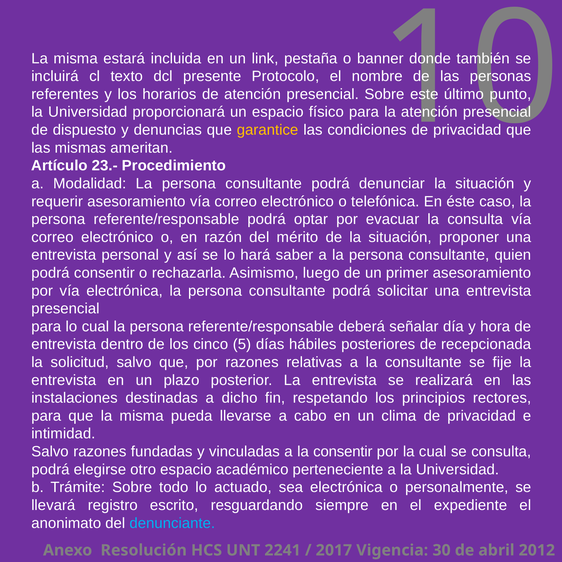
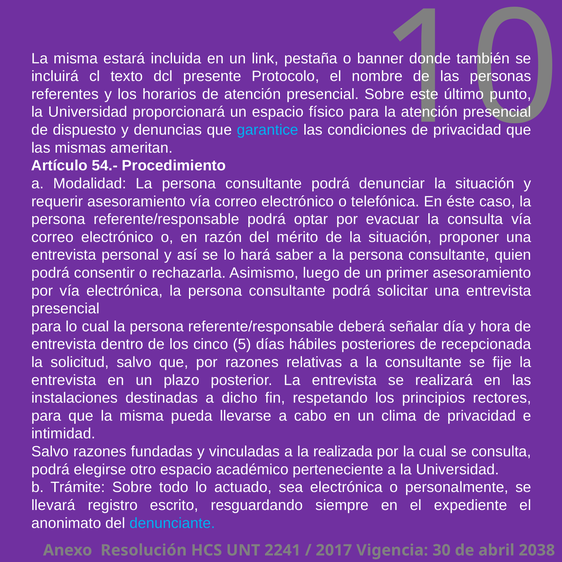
garantice colour: yellow -> light blue (268, 130)
23.-: 23.- -> 54.- (105, 166)
la consentir: consentir -> realizada (343, 452)
2012: 2012 -> 2038 (537, 550)
